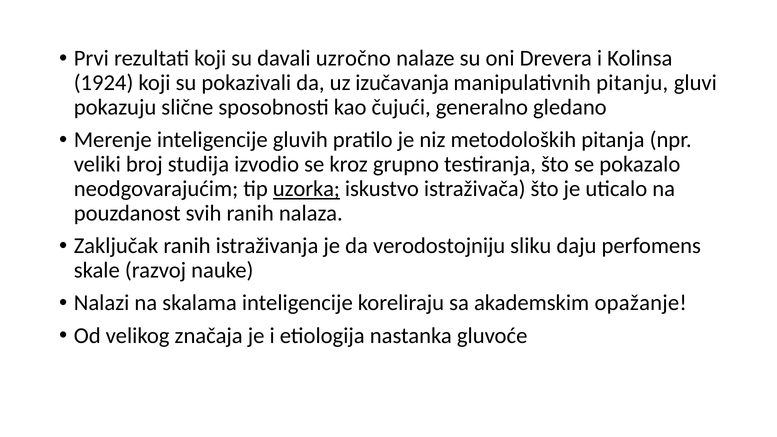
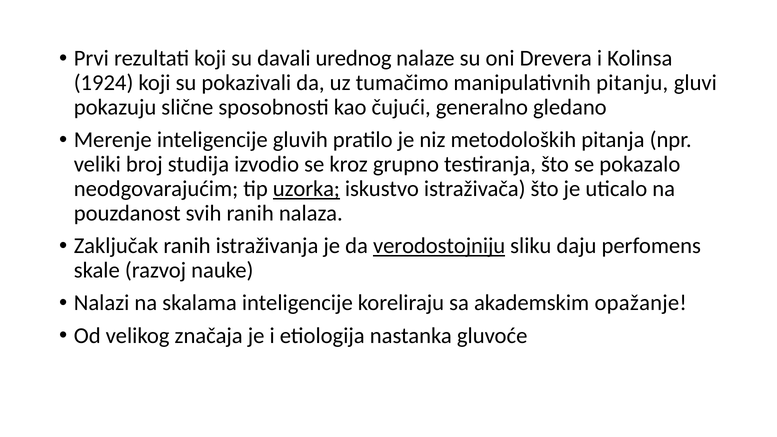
uzročno: uzročno -> urednog (354, 58)
izučavanja: izučavanja -> tumačimo (402, 83)
verodostojniju underline: none -> present (439, 246)
